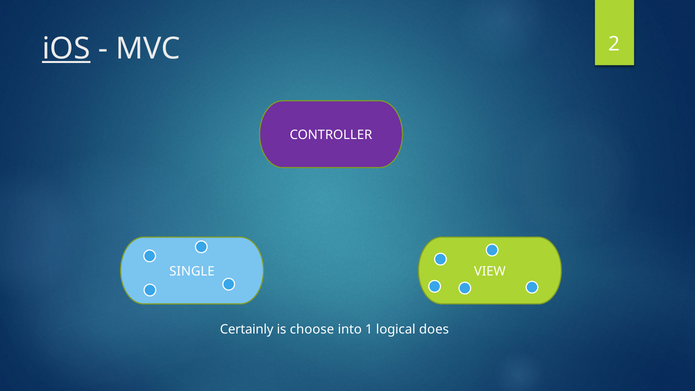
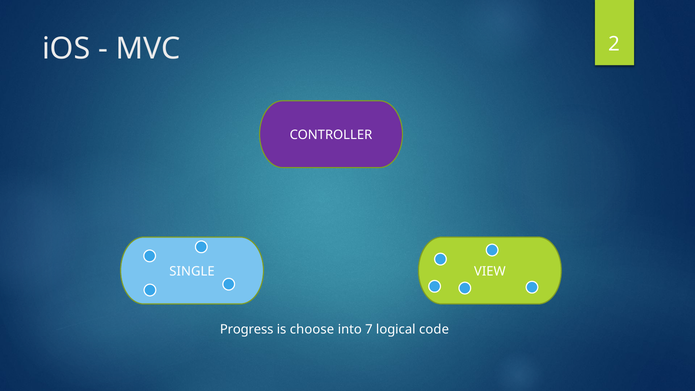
iOS underline: present -> none (66, 49)
Certainly: Certainly -> Progress (247, 329)
1: 1 -> 7 (369, 329)
does: does -> code (434, 329)
